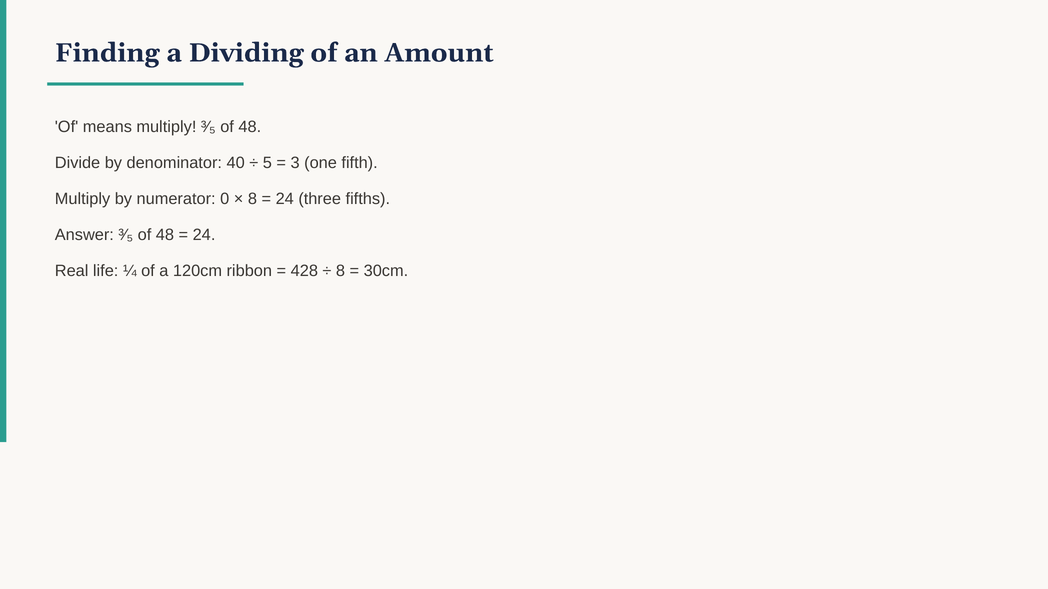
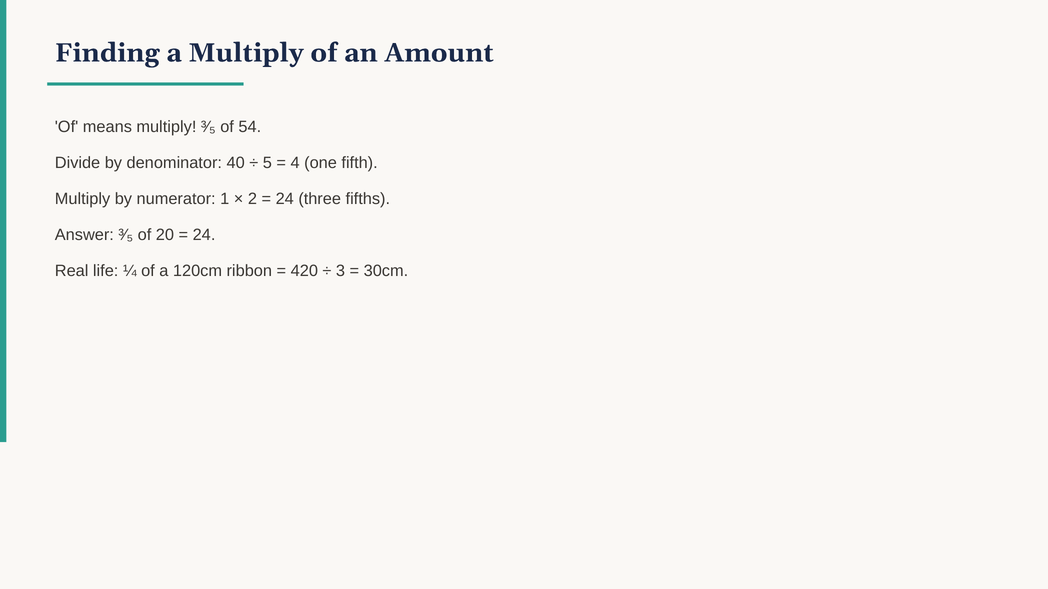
a Dividing: Dividing -> Multiply (246, 53)
multiply ³⁄₅ of 48: 48 -> 54 (250, 127)
3: 3 -> 4 (295, 163)
0: 0 -> 1 (225, 199)
8: 8 -> 2 (252, 199)
Answer ³⁄₅ of 48: 48 -> 20 (165, 235)
428: 428 -> 420 (304, 271)
8: 8 -> 3 (341, 271)
